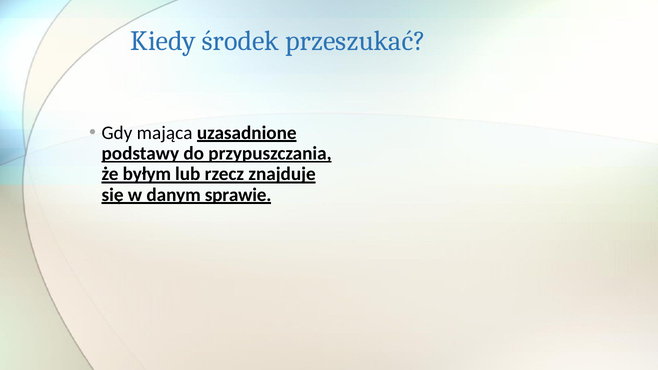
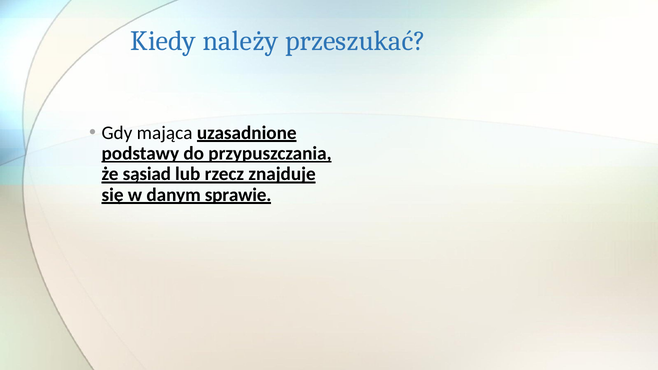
środek: środek -> należy (240, 41)
byłym: byłym -> sąsiad (147, 174)
